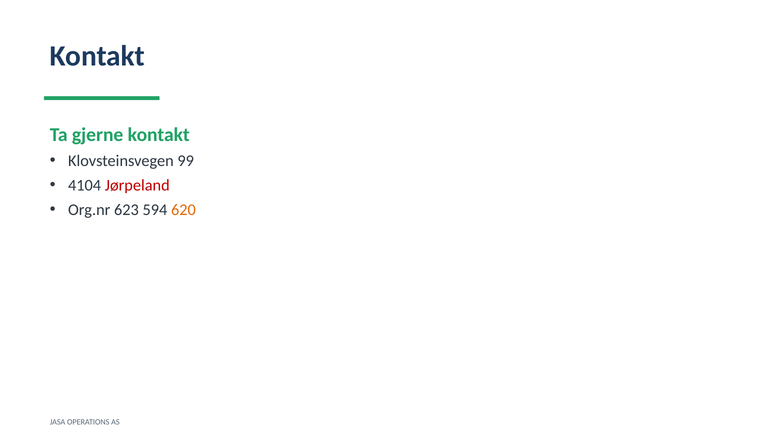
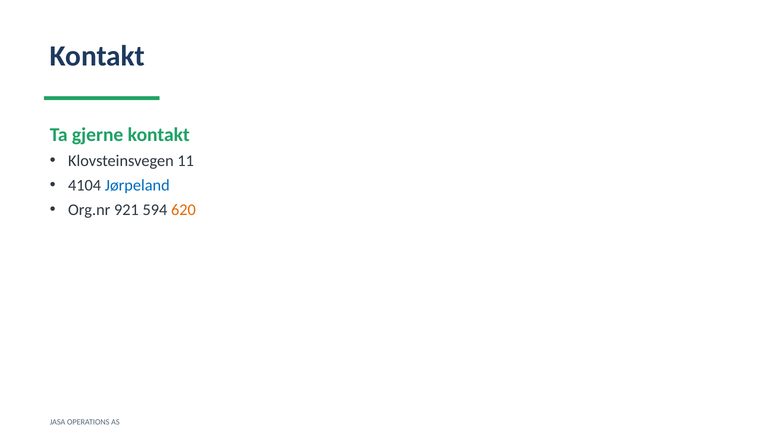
99: 99 -> 11 (186, 161)
Jørpeland colour: red -> blue (137, 185)
623: 623 -> 921 (126, 210)
